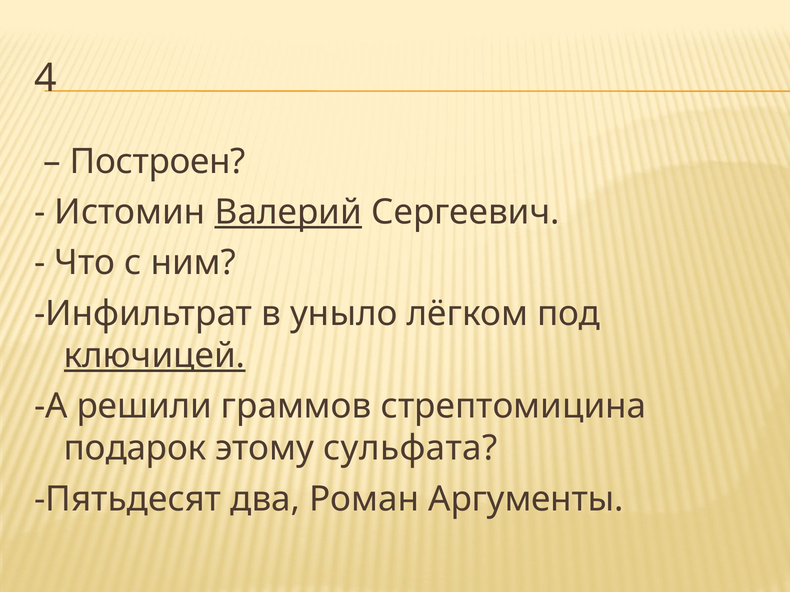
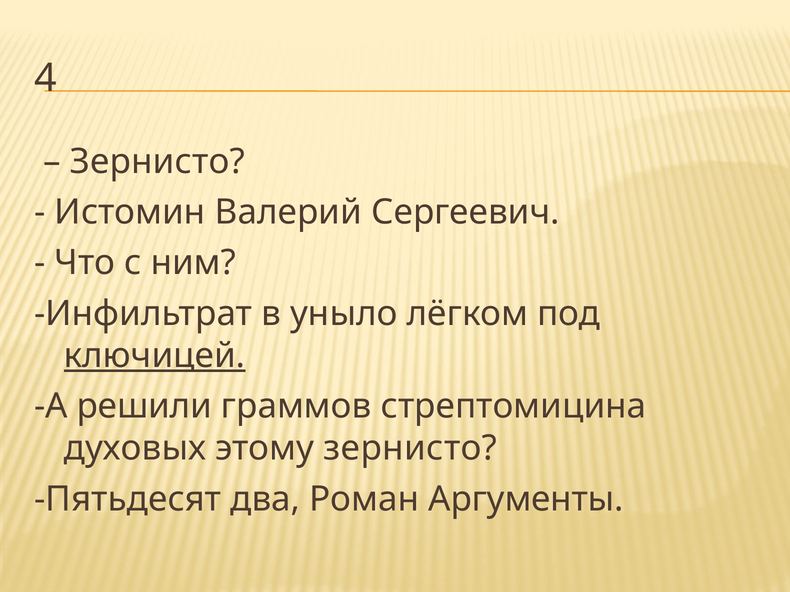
Построен: Построен -> Зернисто (157, 162)
Валерий underline: present -> none (288, 212)
подарок: подарок -> духовых (135, 449)
этому сульфата: сульфата -> зернисто (410, 449)
